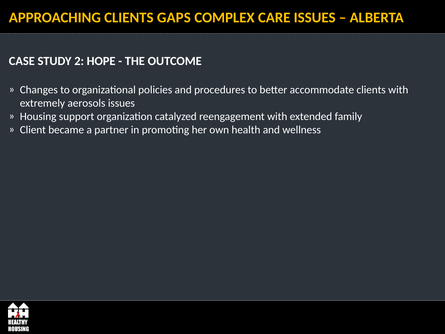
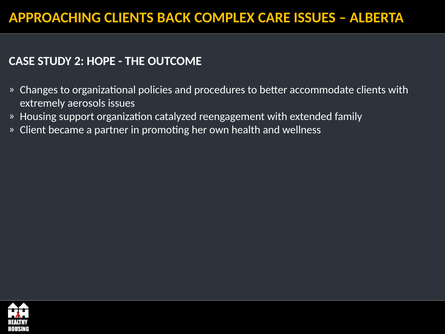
GAPS: GAPS -> BACK (174, 18)
